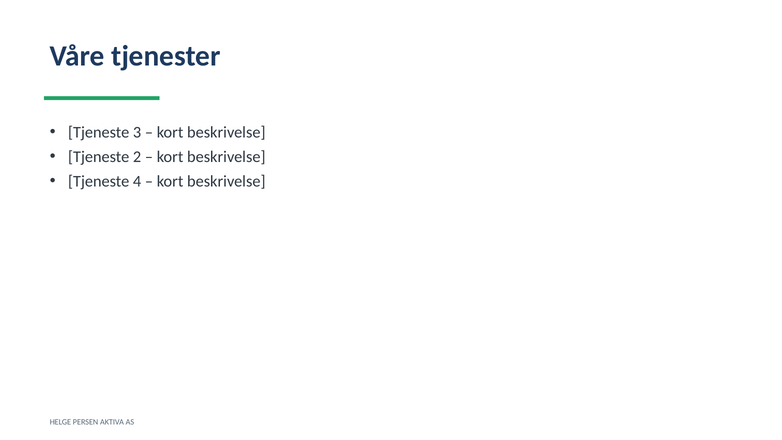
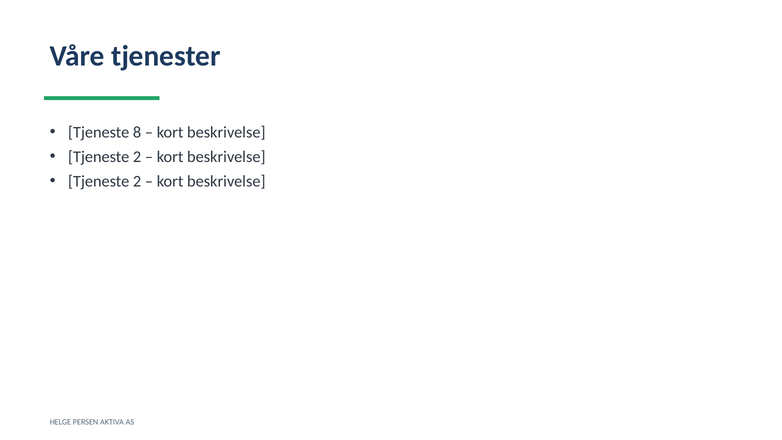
3: 3 -> 8 (137, 132)
4: 4 -> 2 (137, 181)
